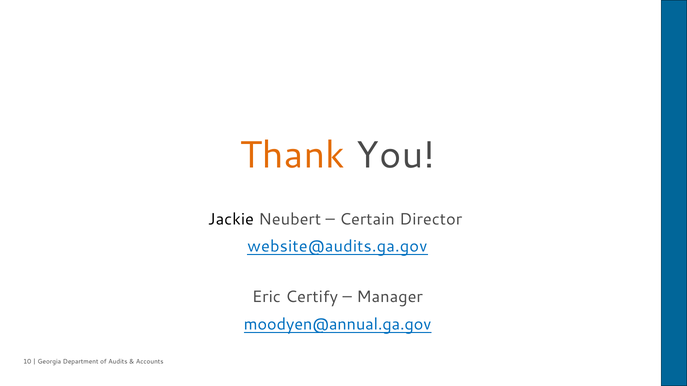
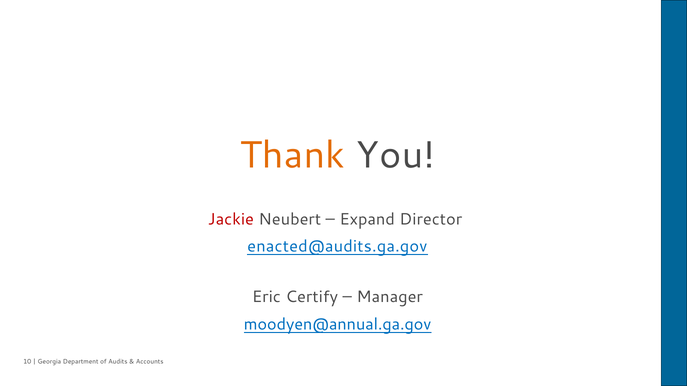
Jackie colour: black -> red (231, 219)
Certain: Certain -> Expand (367, 219)
website@audits.ga.gov: website@audits.ga.gov -> enacted@audits.ga.gov (337, 246)
